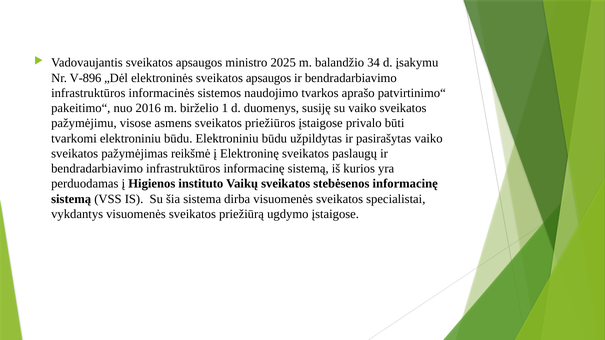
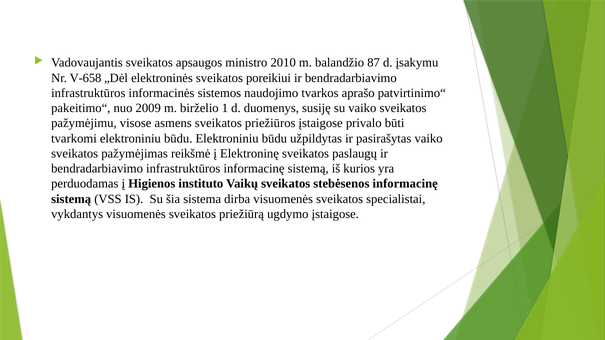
2025: 2025 -> 2010 (283, 63)
34: 34 -> 87 (374, 63)
V-896: V-896 -> V-658 (86, 78)
elektroninės sveikatos apsaugos: apsaugos -> poreikiui (269, 78)
2016: 2016 -> 2009 (148, 108)
